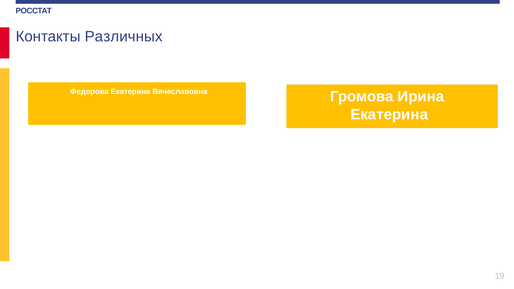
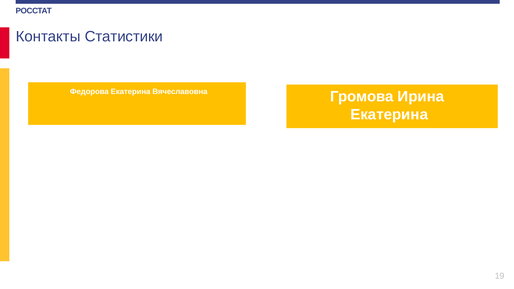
Контакты Различных: Различных -> Статистики (124, 36)
